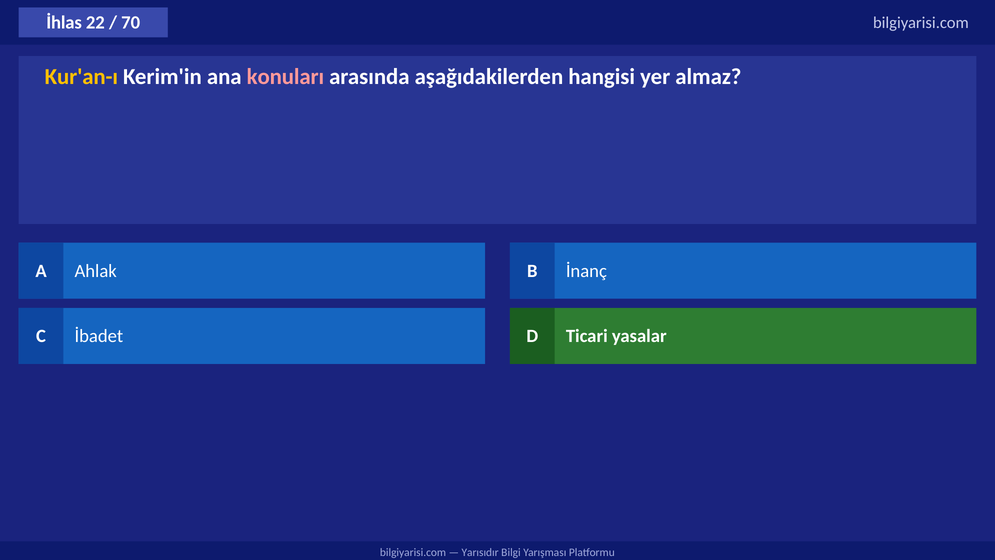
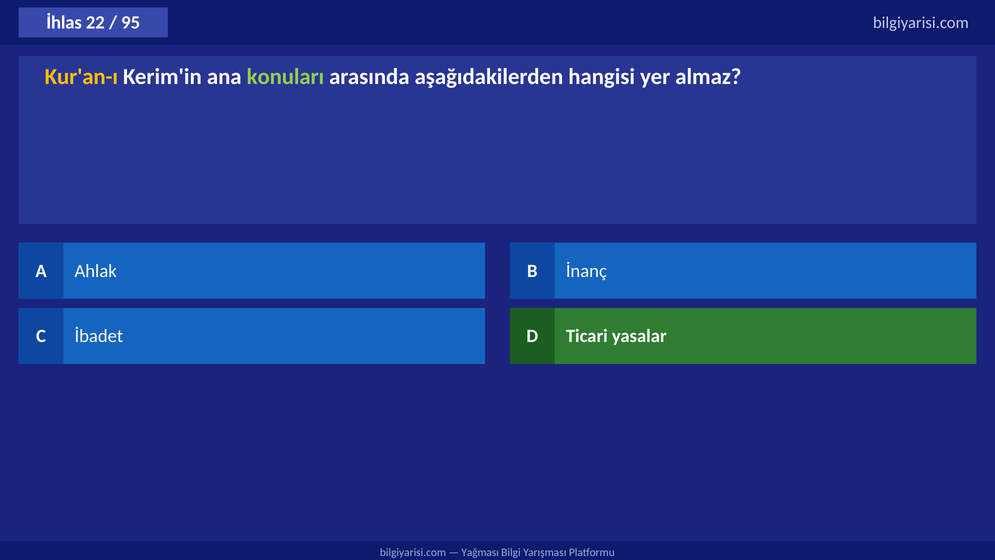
70: 70 -> 95 (131, 23)
konuları colour: pink -> light green (285, 77)
Yarısıdır: Yarısıdır -> Yağması (480, 552)
